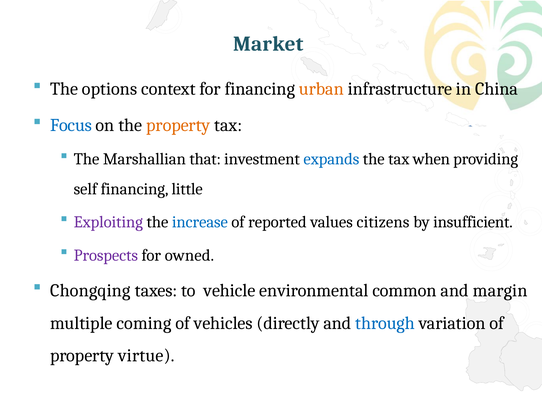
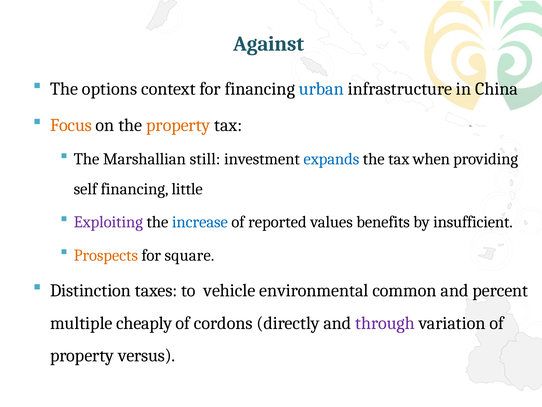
Market: Market -> Against (269, 44)
urban colour: orange -> blue (321, 89)
Focus colour: blue -> orange (71, 125)
that: that -> still (205, 159)
citizens: citizens -> benefits (383, 222)
Prospects colour: purple -> orange (106, 255)
owned: owned -> square (189, 255)
Chongqing: Chongqing -> Distinction (91, 290)
margin: margin -> percent (500, 290)
coming: coming -> cheaply (144, 323)
vehicles: vehicles -> cordons (223, 323)
through colour: blue -> purple (385, 323)
virtue: virtue -> versus (147, 355)
